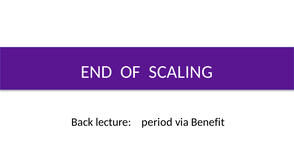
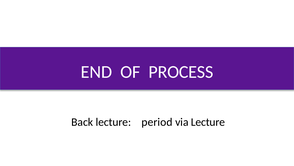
SCALING: SCALING -> PROCESS (181, 72)
via Benefit: Benefit -> Lecture (208, 122)
